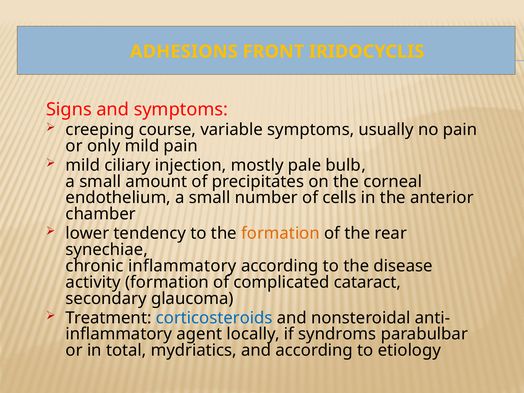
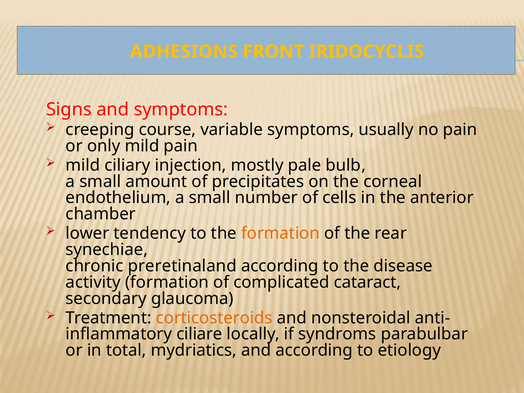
chronic inflammatory: inflammatory -> preretinaland (182, 266)
corticosteroids colour: blue -> orange (214, 318)
agent: agent -> ciliare (199, 334)
